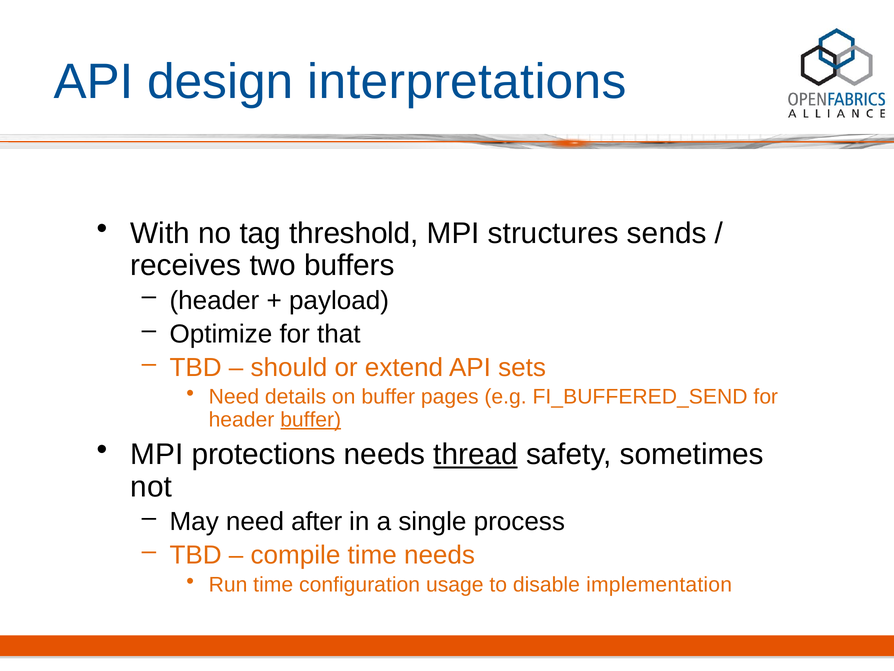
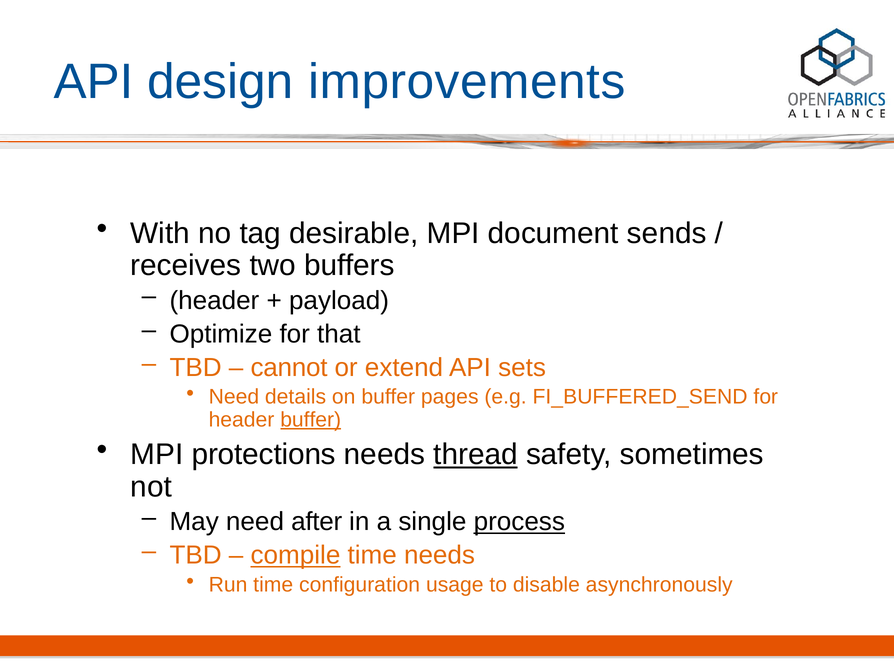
interpretations: interpretations -> improvements (467, 82)
threshold: threshold -> desirable (354, 233)
structures: structures -> document (553, 233)
should: should -> cannot (289, 367)
process underline: none -> present (519, 521)
compile underline: none -> present (295, 555)
implementation: implementation -> asynchronously (659, 584)
